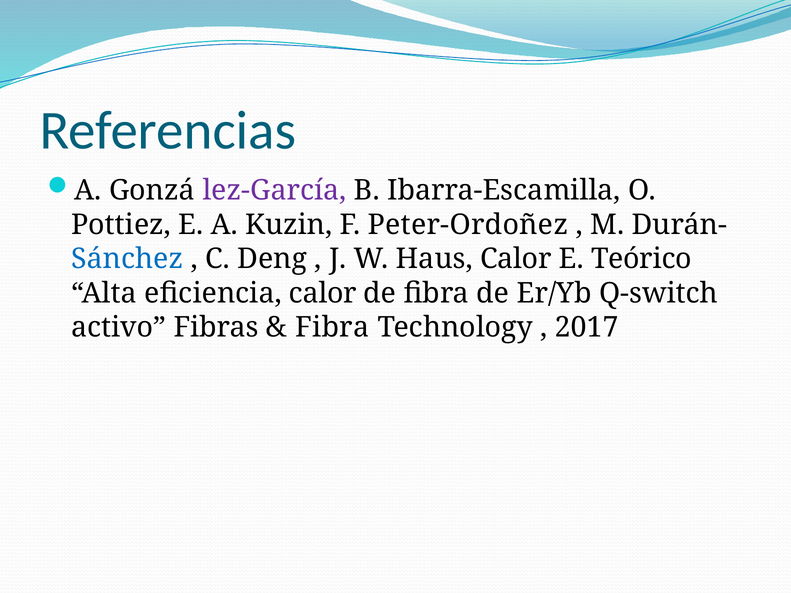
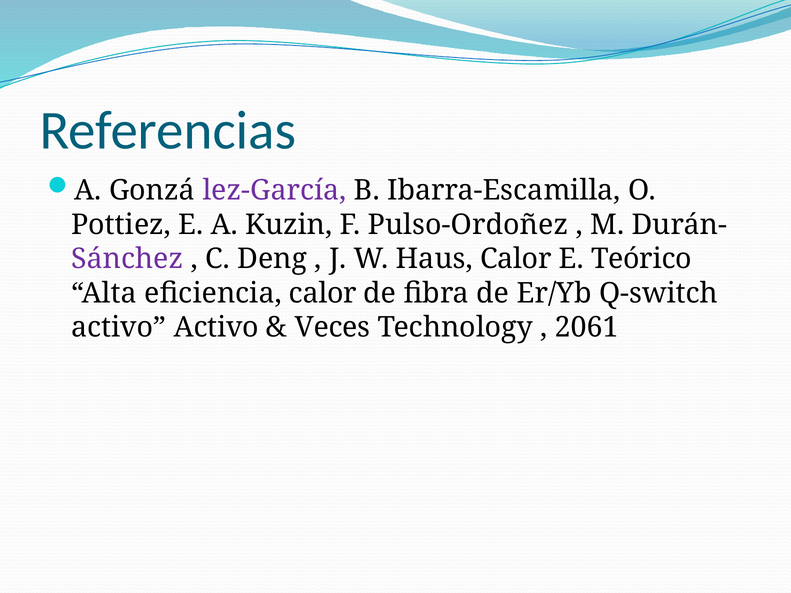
Peter-Ordoñez: Peter-Ordoñez -> Pulso-Ordoñez (468, 225)
Sánchez colour: blue -> purple (127, 259)
activo Fibras: Fibras -> Activo (216, 327)
Fibra: Fibra -> Veces (332, 327)
2017: 2017 -> 2061 (587, 327)
